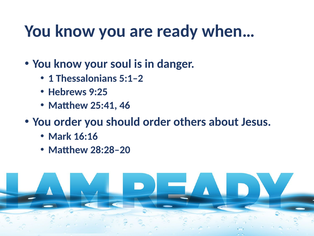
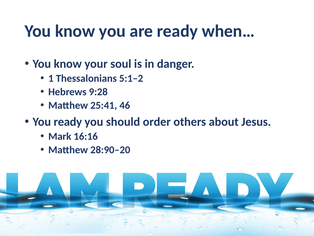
9:25: 9:25 -> 9:28 (98, 92)
You order: order -> ready (68, 122)
28:28–20: 28:28–20 -> 28:90–20 (110, 150)
